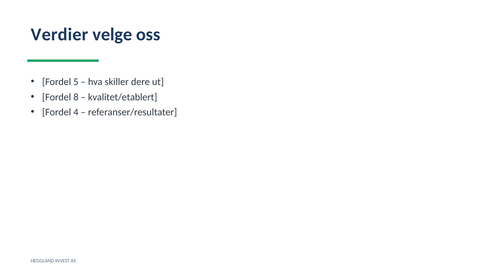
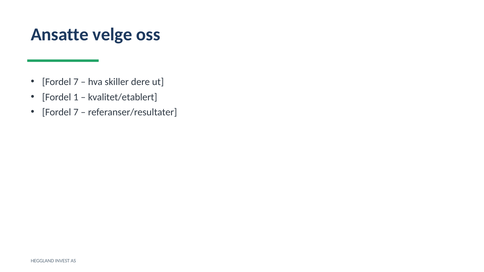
Verdier: Verdier -> Ansatte (60, 35)
5: 5 -> 7 (76, 82)
8: 8 -> 1 (76, 97)
4: 4 -> 7 (76, 112)
